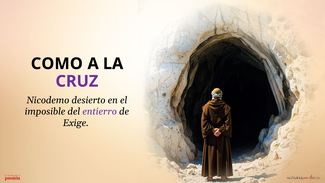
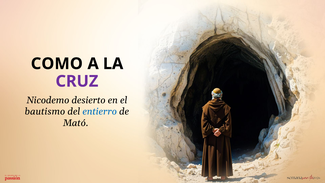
imposible: imposible -> bautismo (45, 111)
entierro colour: purple -> blue (100, 111)
Exige: Exige -> Mató (76, 123)
